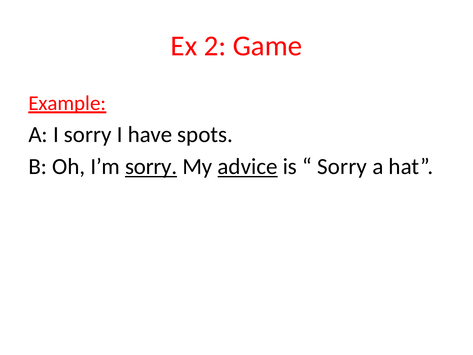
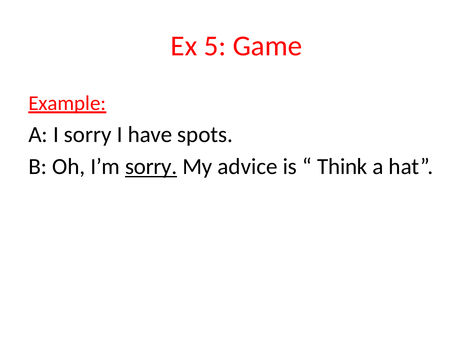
2: 2 -> 5 (215, 46)
advice underline: present -> none (248, 167)
Sorry: Sorry -> Think (342, 167)
